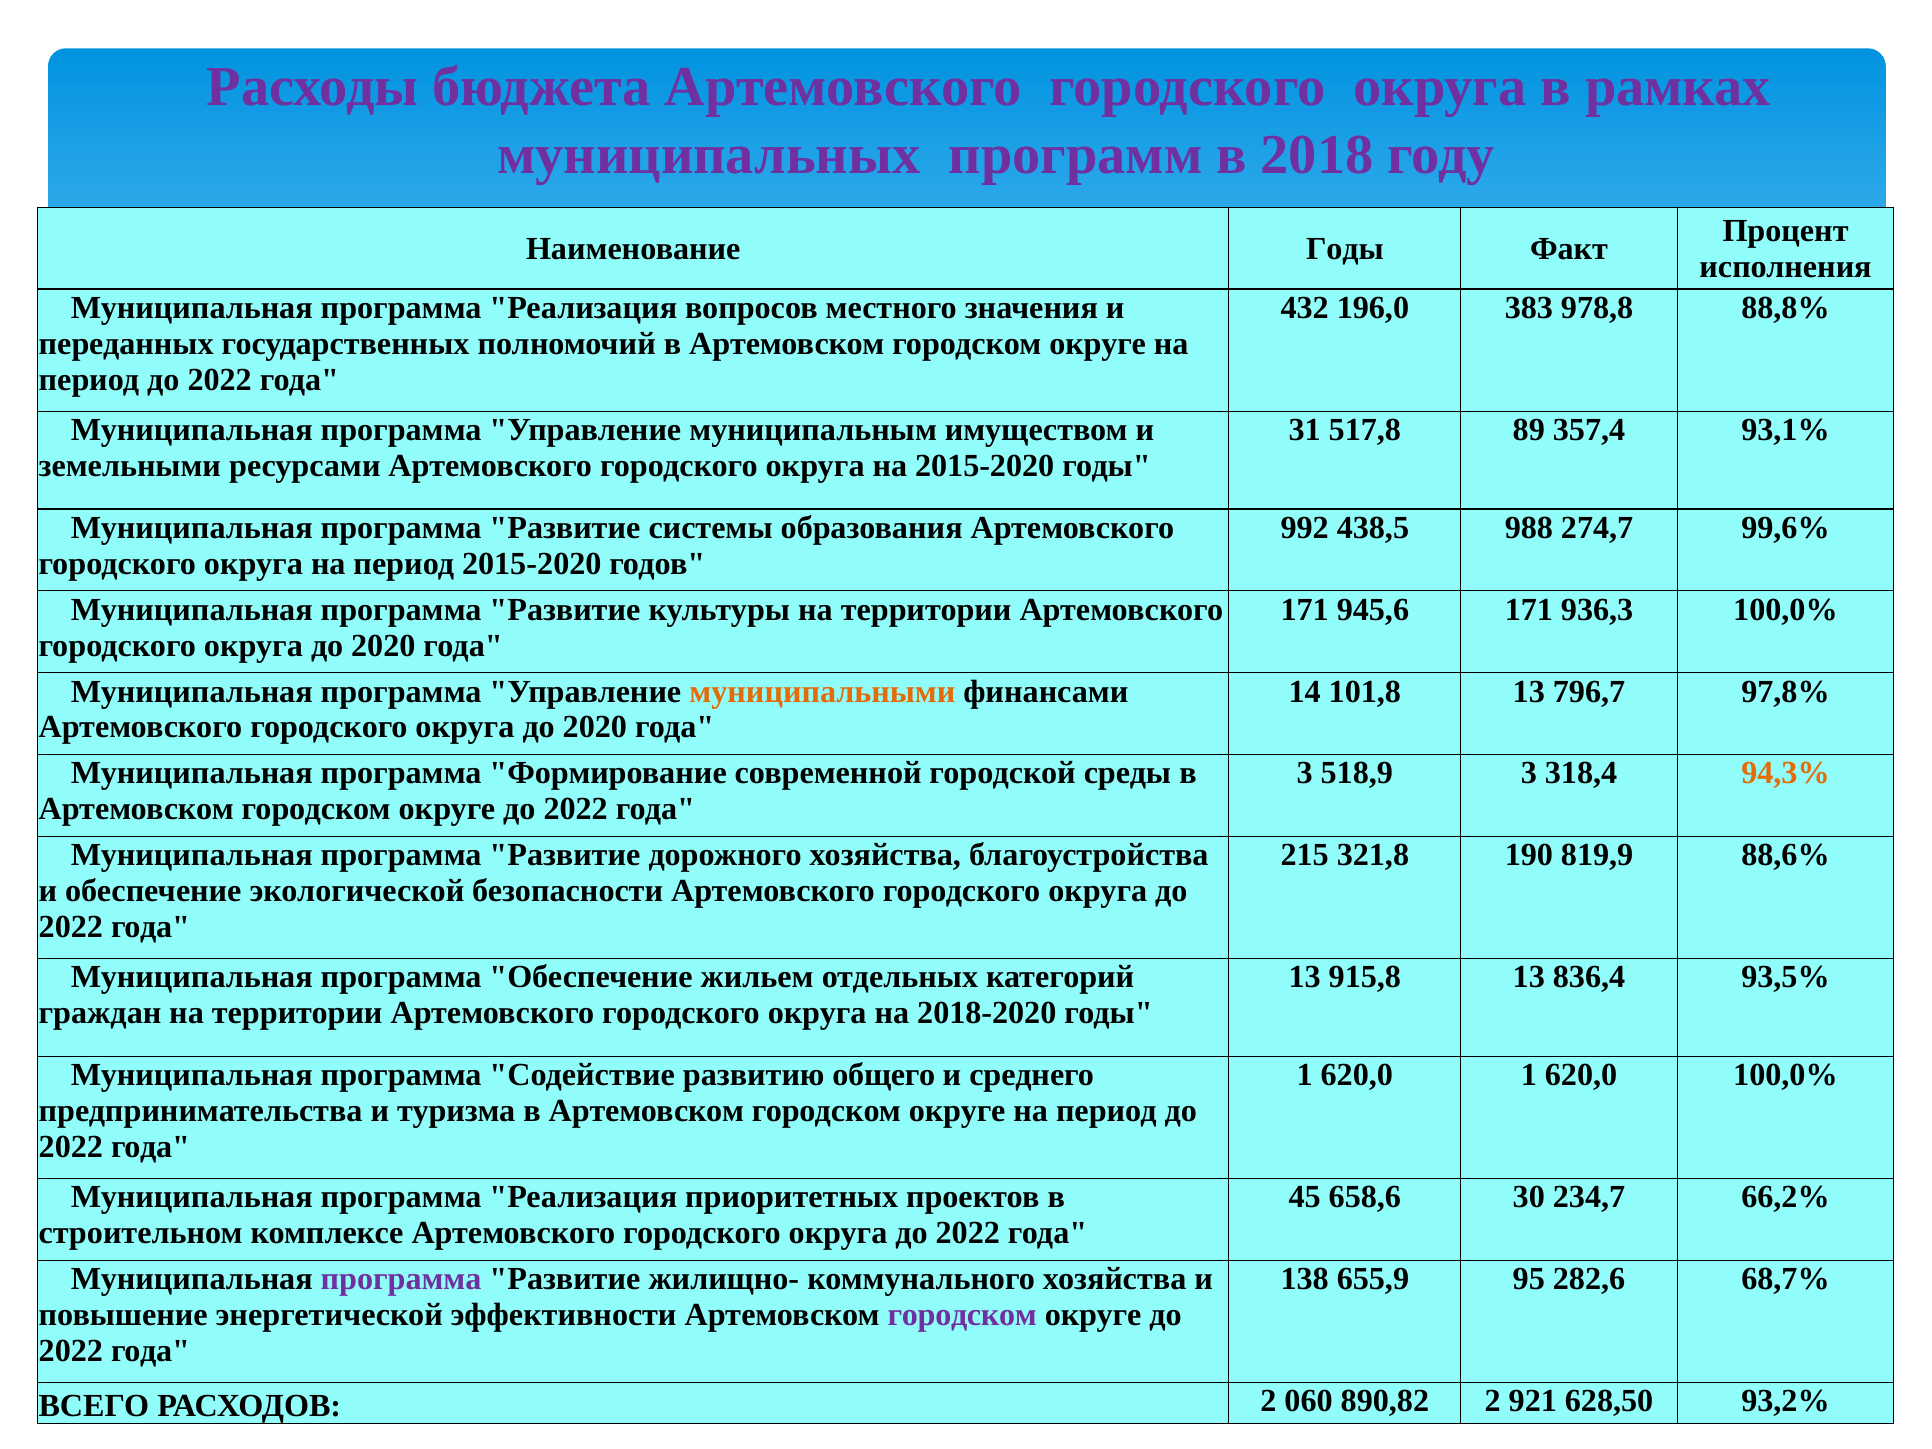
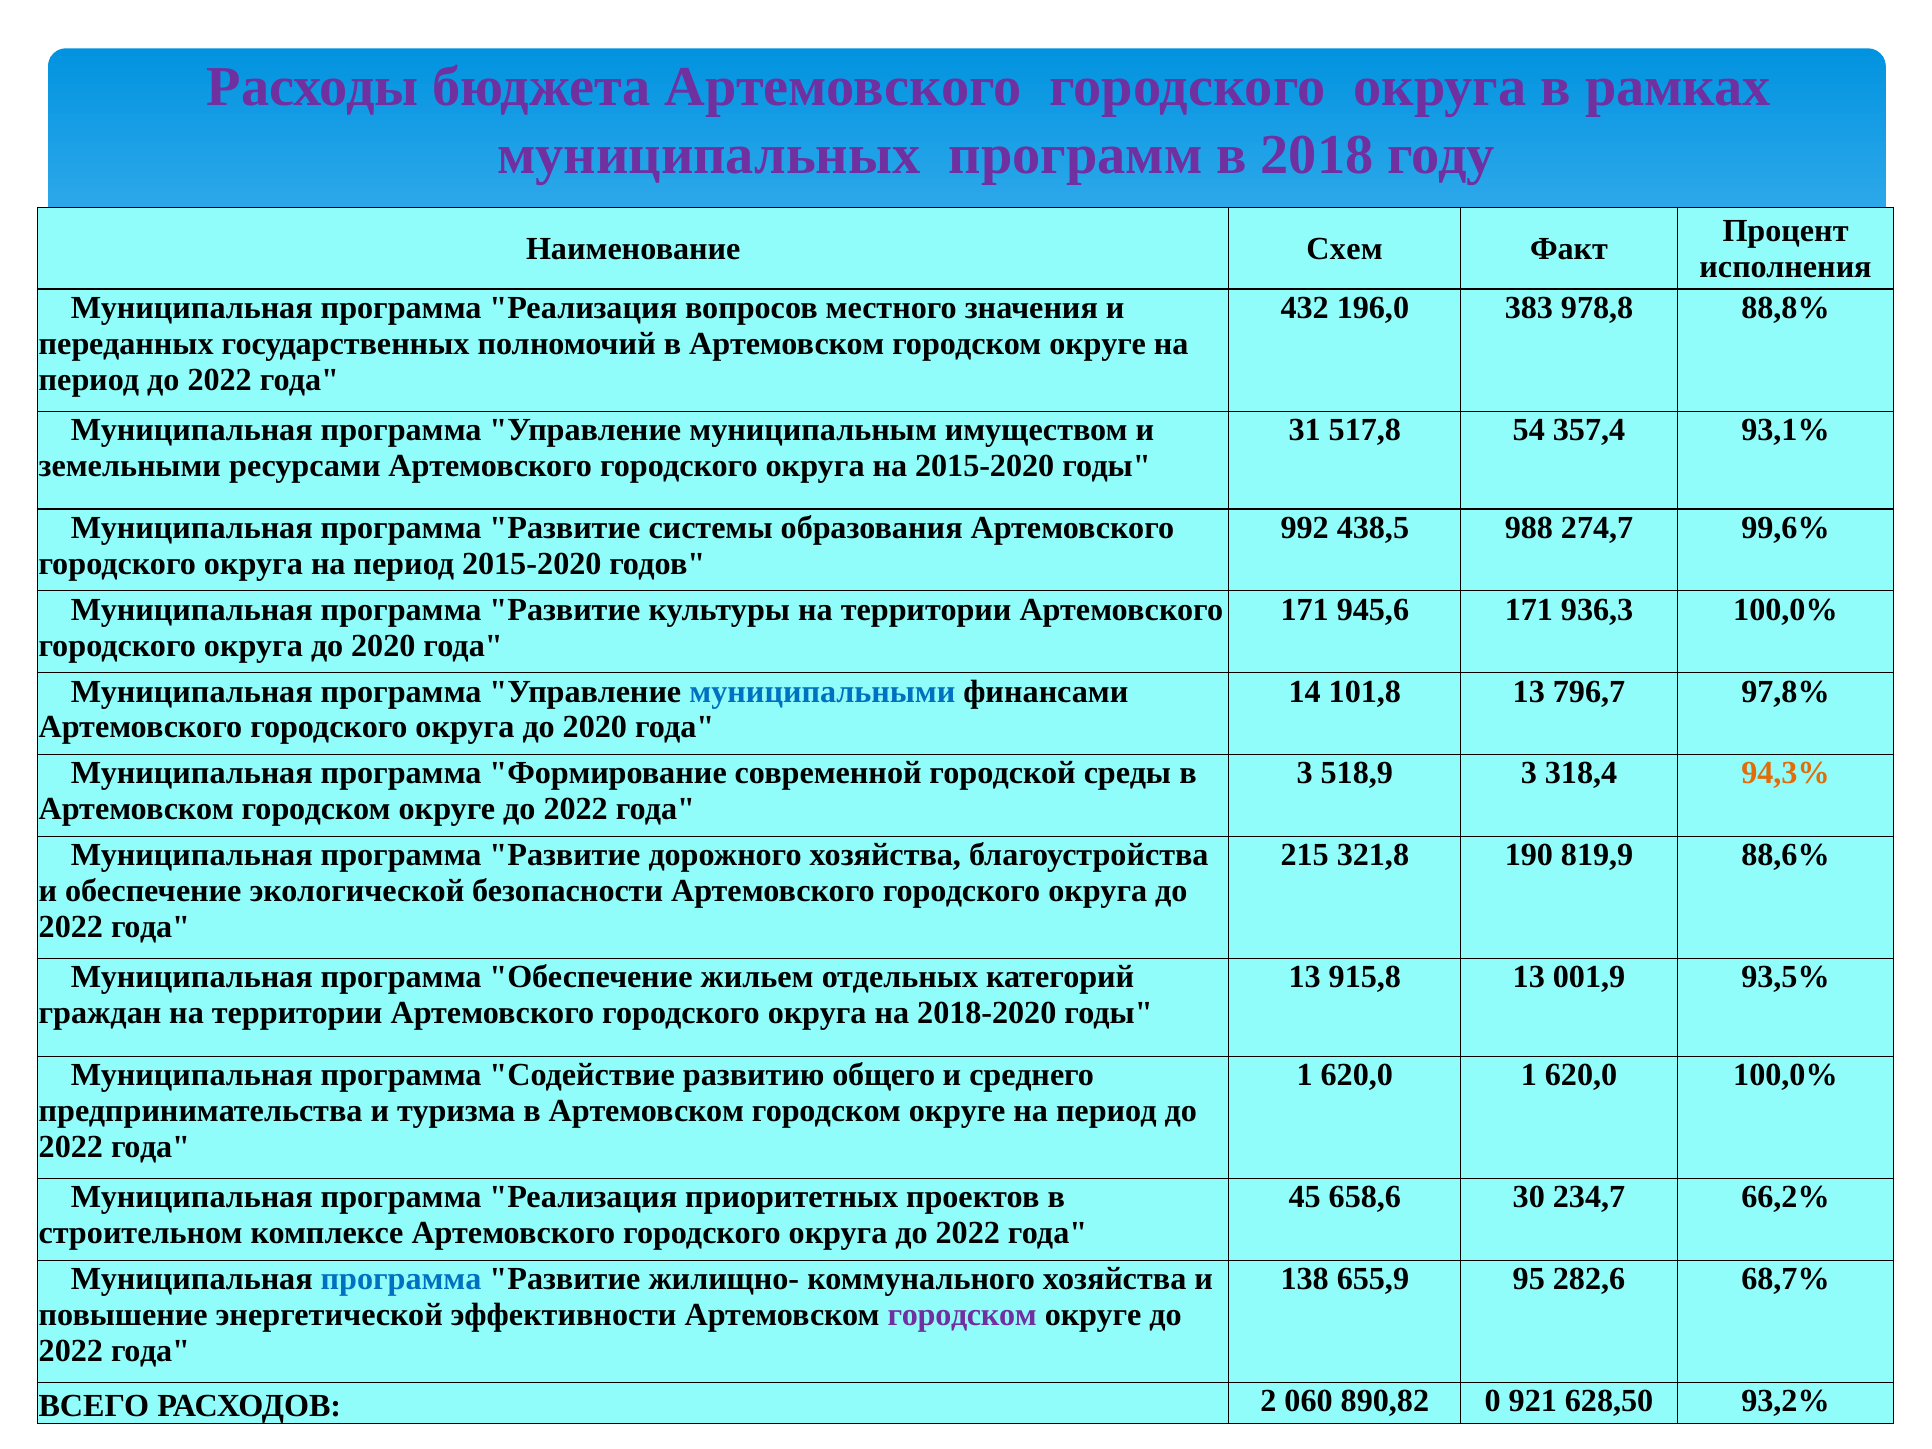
Наименование Годы: Годы -> Схем (1345, 249)
89: 89 -> 54 (1529, 430)
муниципальными colour: orange -> blue (822, 692)
836,4: 836,4 -> 001,9 (1589, 977)
программа colour: purple -> blue (401, 1279)
890,82 2: 2 -> 0 (1493, 1401)
